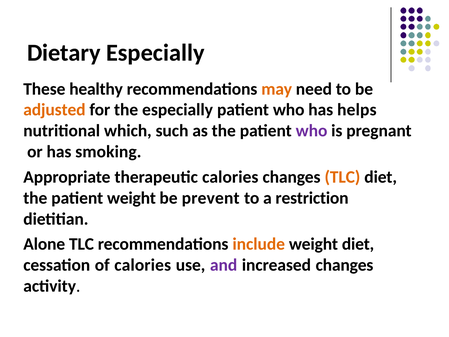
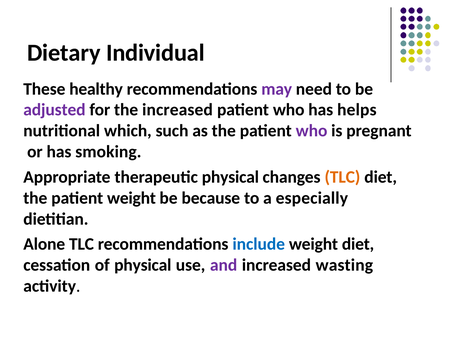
Dietary Especially: Especially -> Individual (155, 53)
may colour: orange -> purple (277, 89)
adjusted colour: orange -> purple (54, 110)
the especially: especially -> increased (177, 110)
therapeutic calories: calories -> physical (230, 177)
prevent: prevent -> because (211, 198)
restriction: restriction -> especially (312, 198)
include colour: orange -> blue (259, 244)
of calories: calories -> physical (143, 265)
increased changes: changes -> wasting (344, 265)
